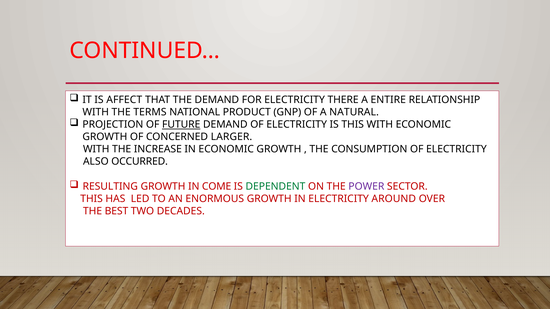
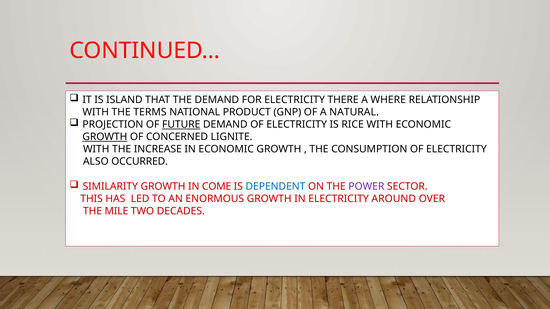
AFFECT: AFFECT -> ISLAND (124, 100)
ENTIRE: ENTIRE -> WHERE (388, 100)
IS THIS: THIS -> RICE (353, 125)
GROWTH underline: none -> present (105, 137)
LARGER: LARGER -> LIGNITE (232, 137)
RESULTING: RESULTING -> SIMILARITY (110, 187)
DEPENDENT colour: green -> blue (275, 187)
BEST: BEST -> MILE (116, 211)
